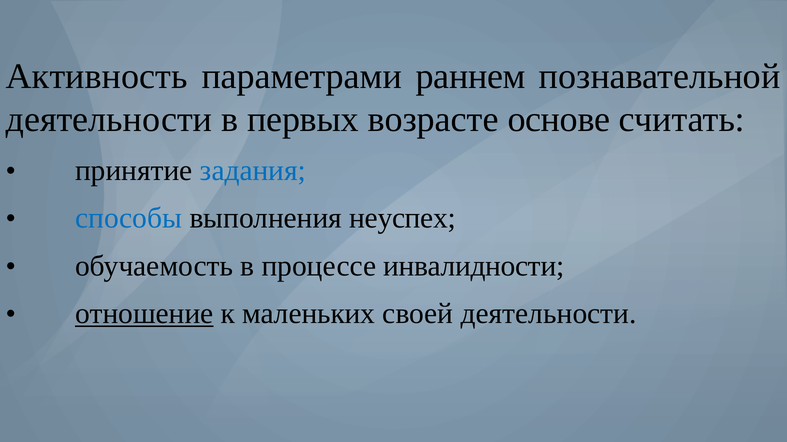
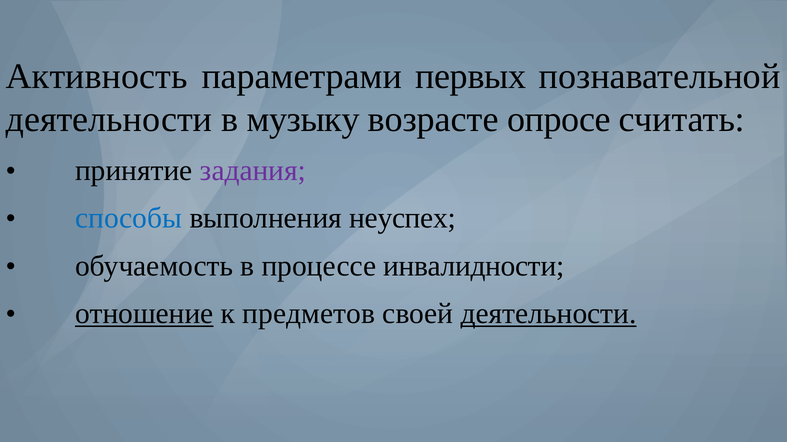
раннем: раннем -> первых (471, 76)
первых: первых -> музыку (303, 120)
основе: основе -> опросе (559, 120)
задания colour: blue -> purple (253, 171)
маленьких: маленьких -> предметов (309, 314)
деятельности underline: none -> present (549, 314)
